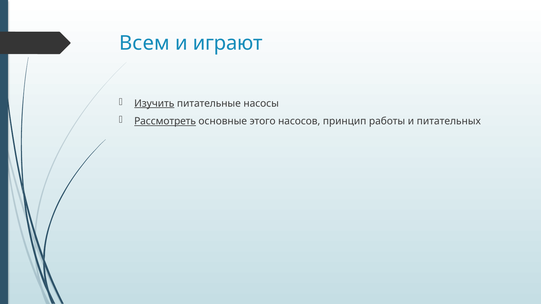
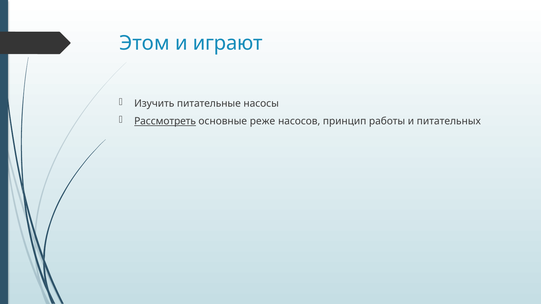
Всем: Всем -> Этом (144, 43)
Изучить underline: present -> none (154, 104)
этого: этого -> реже (262, 121)
